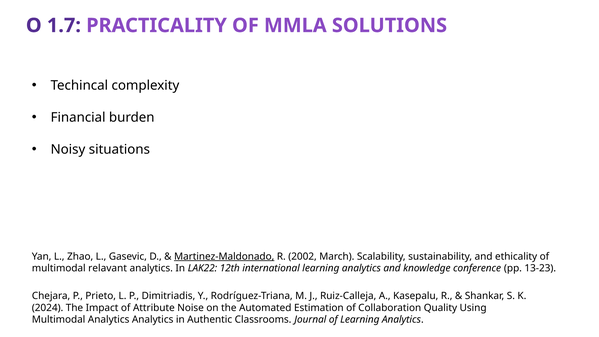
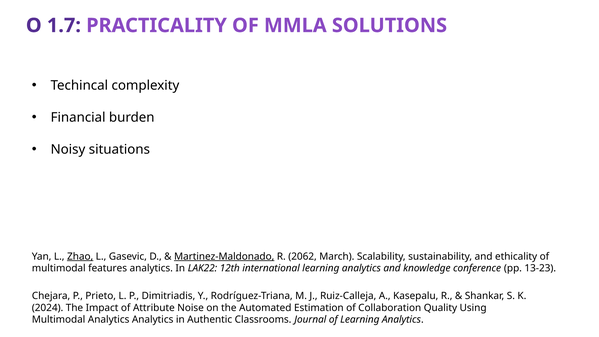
Zhao underline: none -> present (80, 256)
2002: 2002 -> 2062 (303, 256)
relavant: relavant -> features (108, 268)
